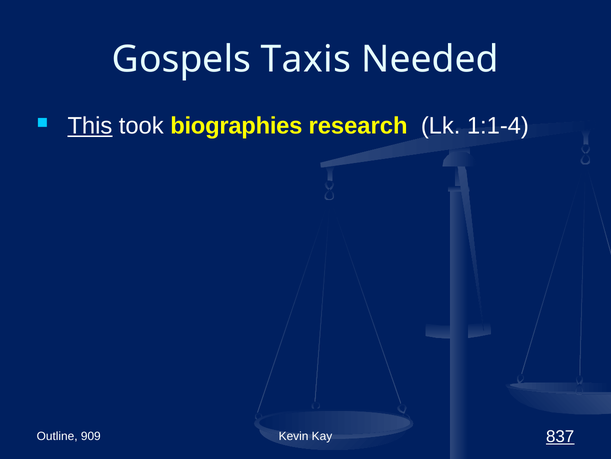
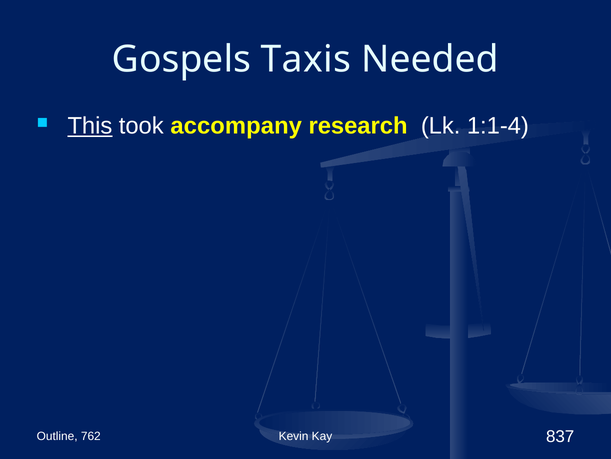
biographies: biographies -> accompany (236, 126)
909: 909 -> 762 (91, 436)
837 underline: present -> none (560, 436)
